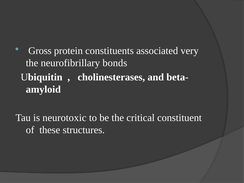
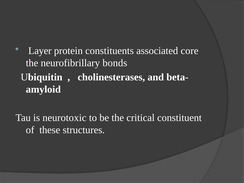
Gross: Gross -> Layer (40, 51)
very: very -> core (190, 51)
